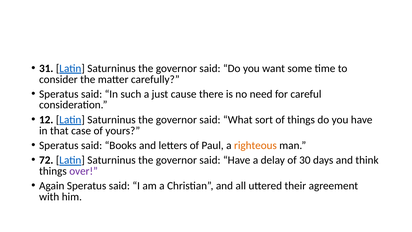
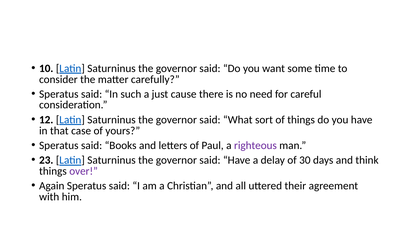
31: 31 -> 10 (46, 68)
righteous colour: orange -> purple (255, 145)
72: 72 -> 23 (46, 160)
